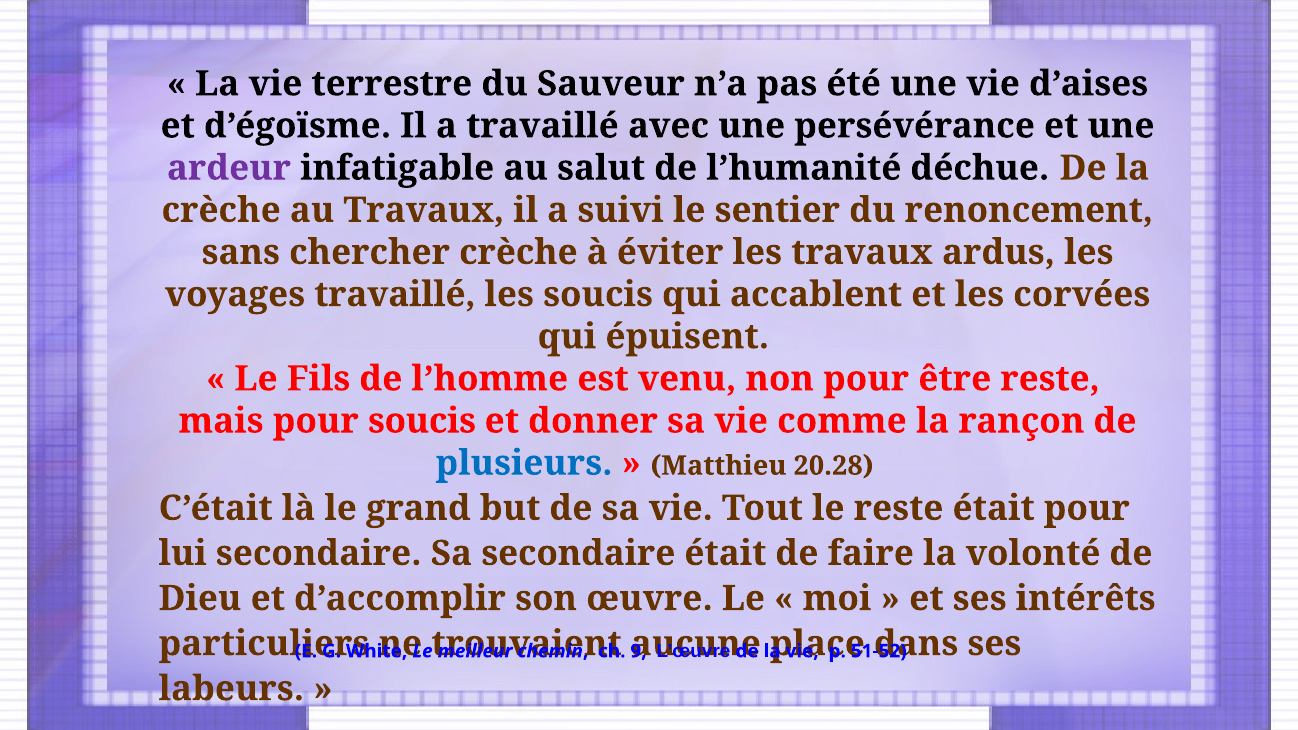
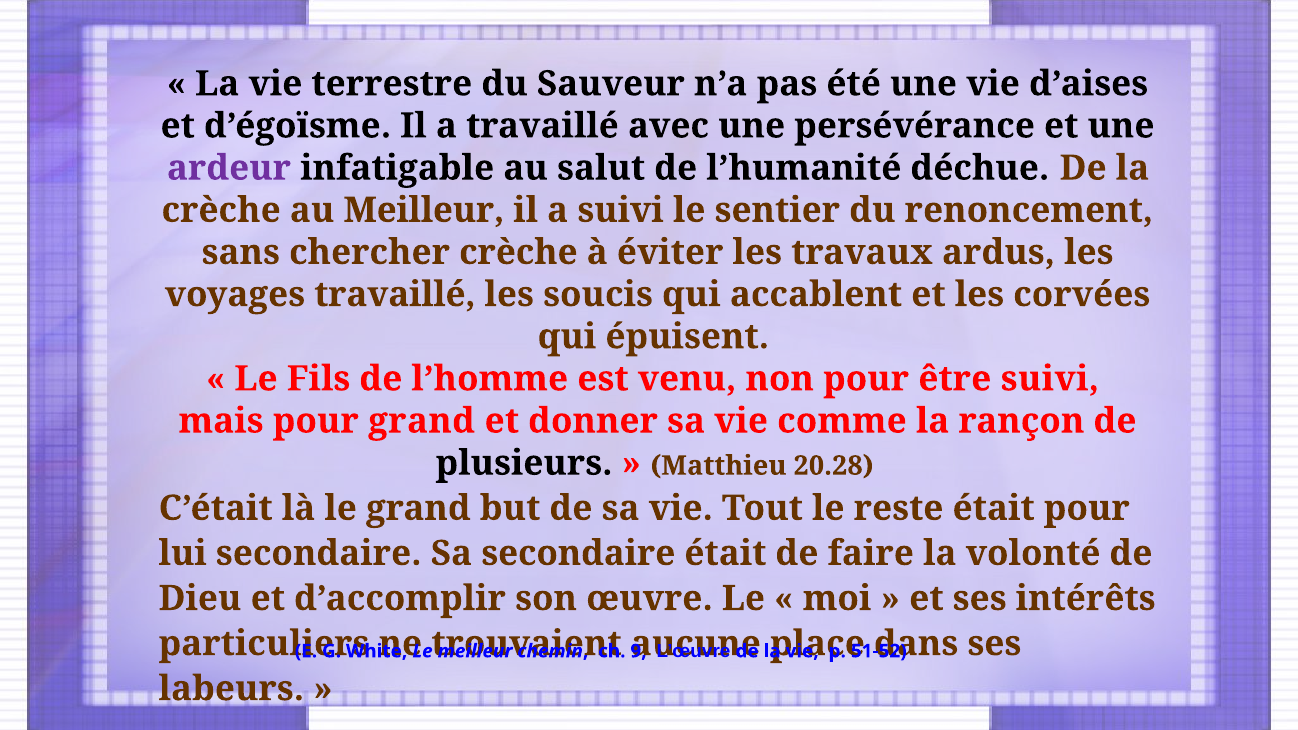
au Travaux: Travaux -> Meilleur (424, 210)
être reste: reste -> suivi (1050, 379)
pour soucis: soucis -> grand (422, 421)
plusieurs colour: blue -> black (524, 463)
